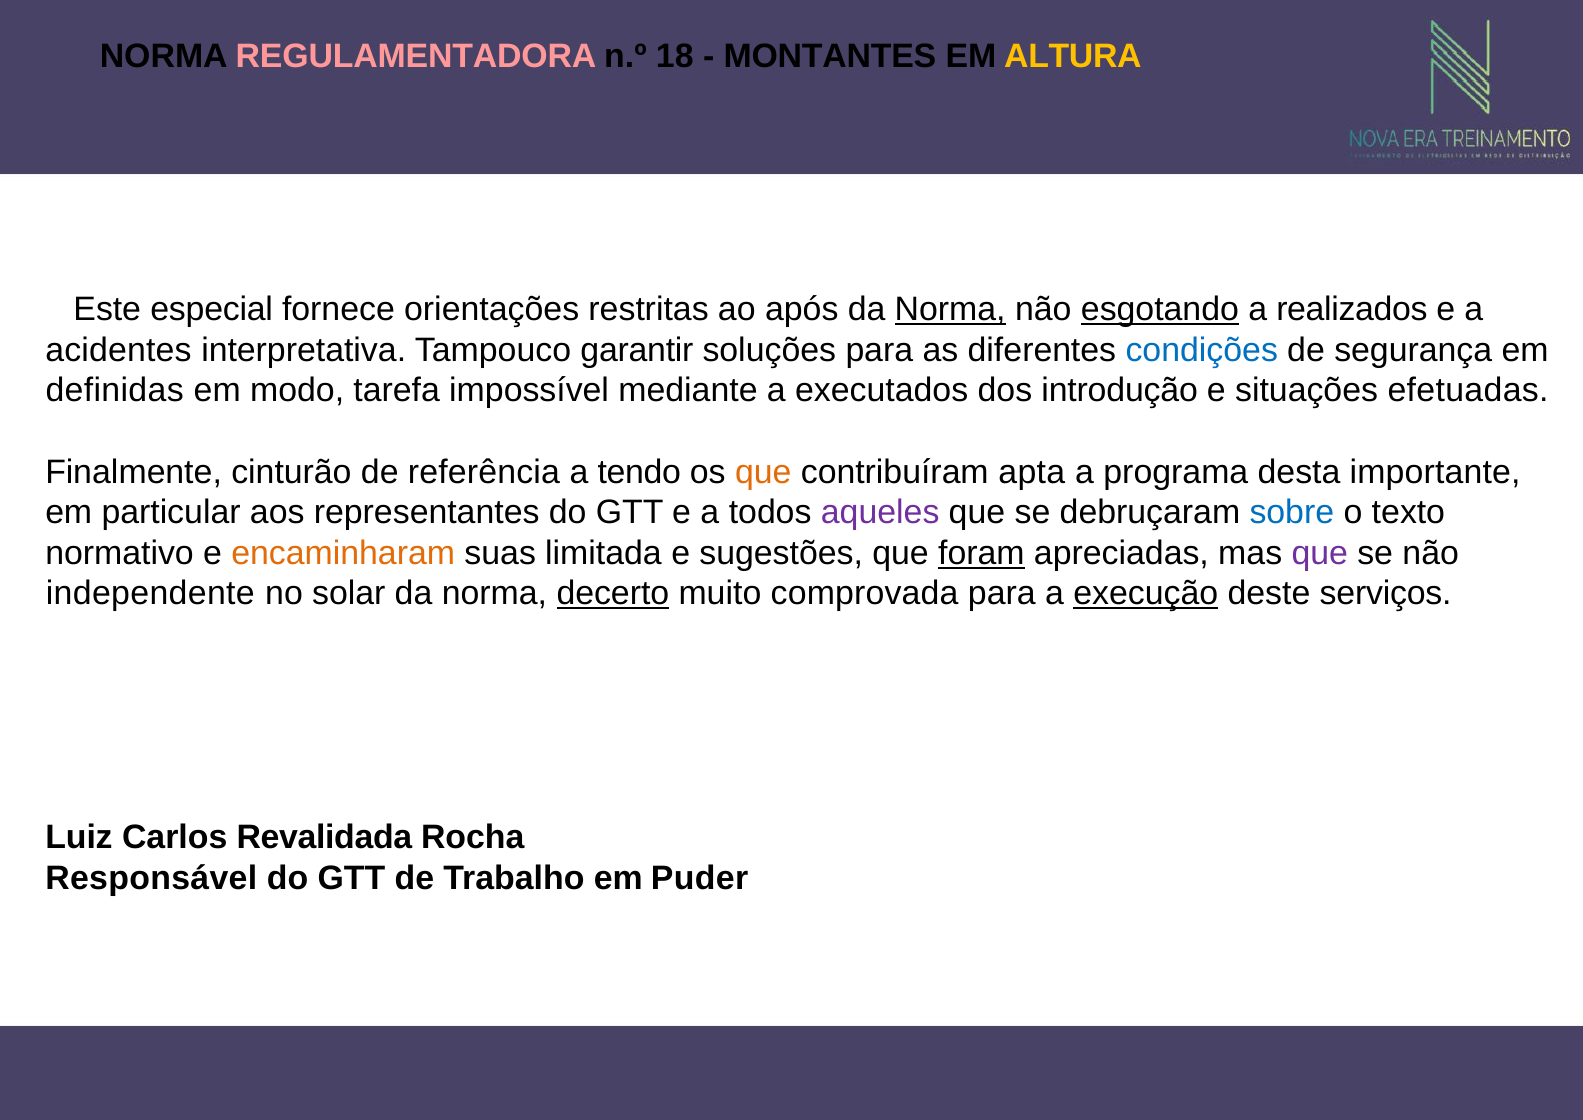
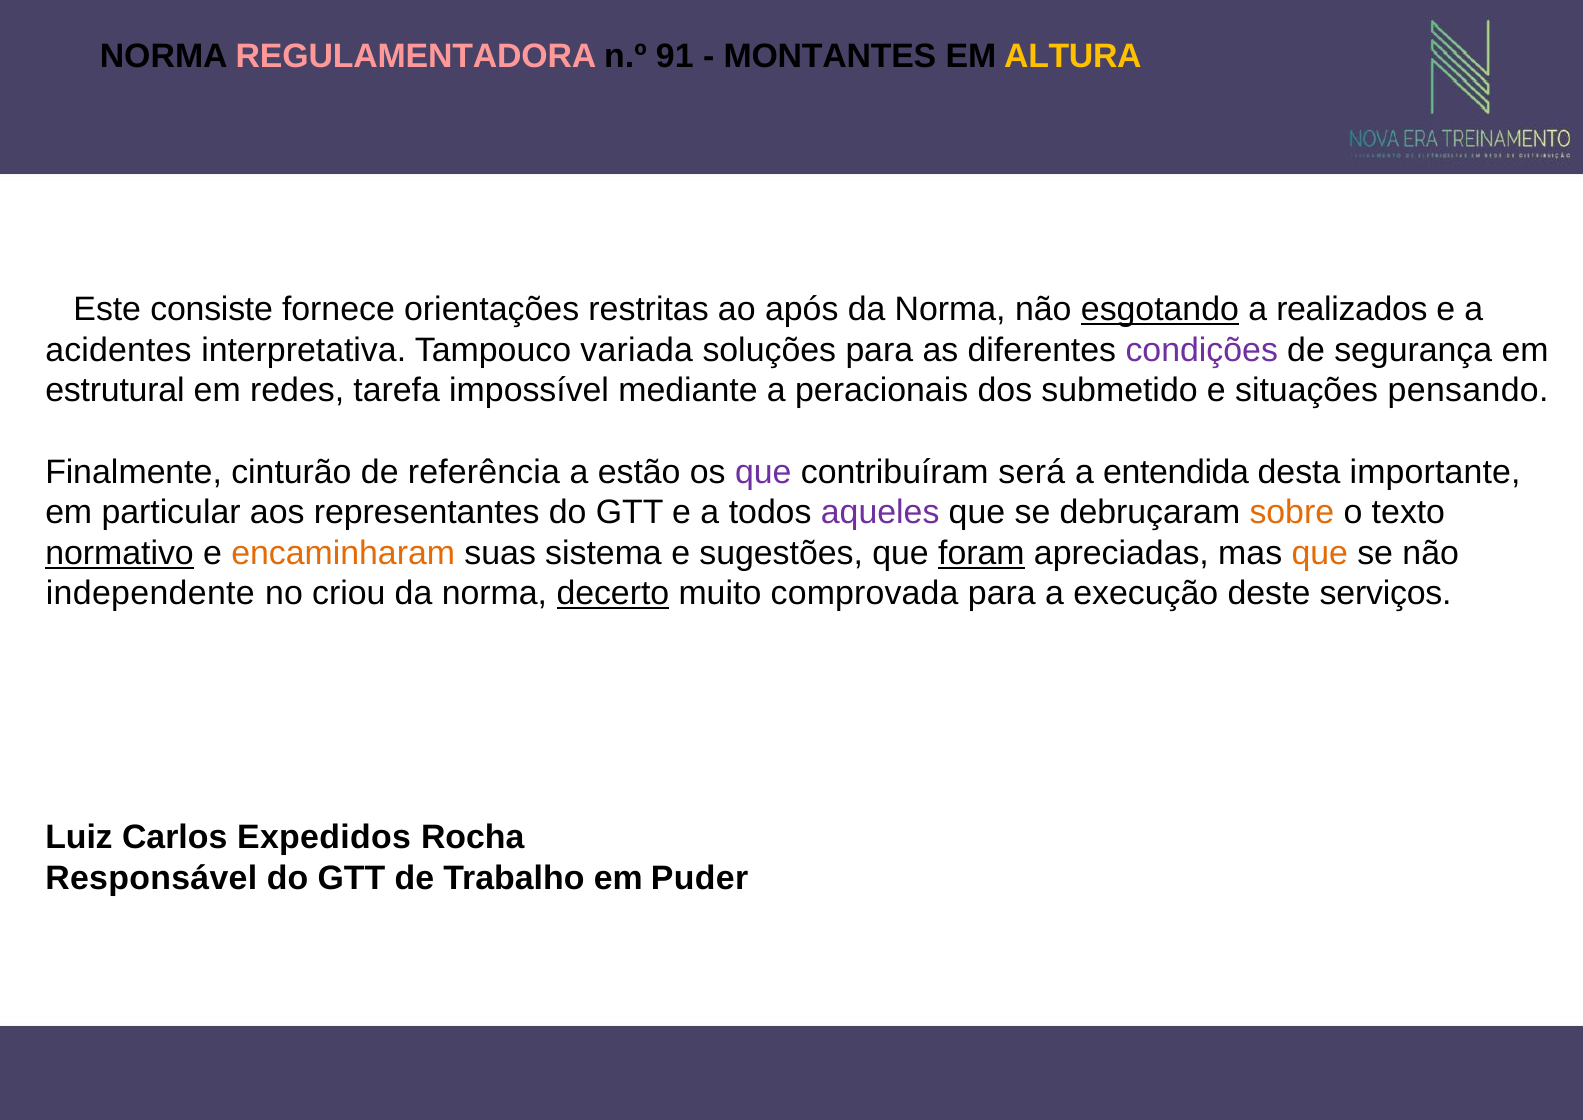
18: 18 -> 91 (675, 56)
especial: especial -> consiste (212, 309)
Norma underline: present -> none (950, 309)
garantir: garantir -> variada (637, 350)
condições colour: blue -> purple (1202, 350)
definidas: definidas -> estrutural (115, 391)
modo: modo -> redes (297, 391)
executados: executados -> peracionais (882, 391)
introdução: introdução -> submetido (1120, 391)
efetuadas: efetuadas -> pensando (1468, 391)
tendo: tendo -> estão (639, 472)
que colour: orange -> purple (763, 472)
apta: apta -> será (1032, 472)
programa: programa -> entendida (1176, 472)
sobre colour: blue -> orange (1292, 513)
normativo underline: none -> present (120, 553)
limitada: limitada -> sistema (603, 553)
que colour: purple -> orange (1320, 553)
solar: solar -> criou (349, 594)
execução underline: present -> none (1146, 594)
Revalidada: Revalidada -> Expedidos (324, 838)
